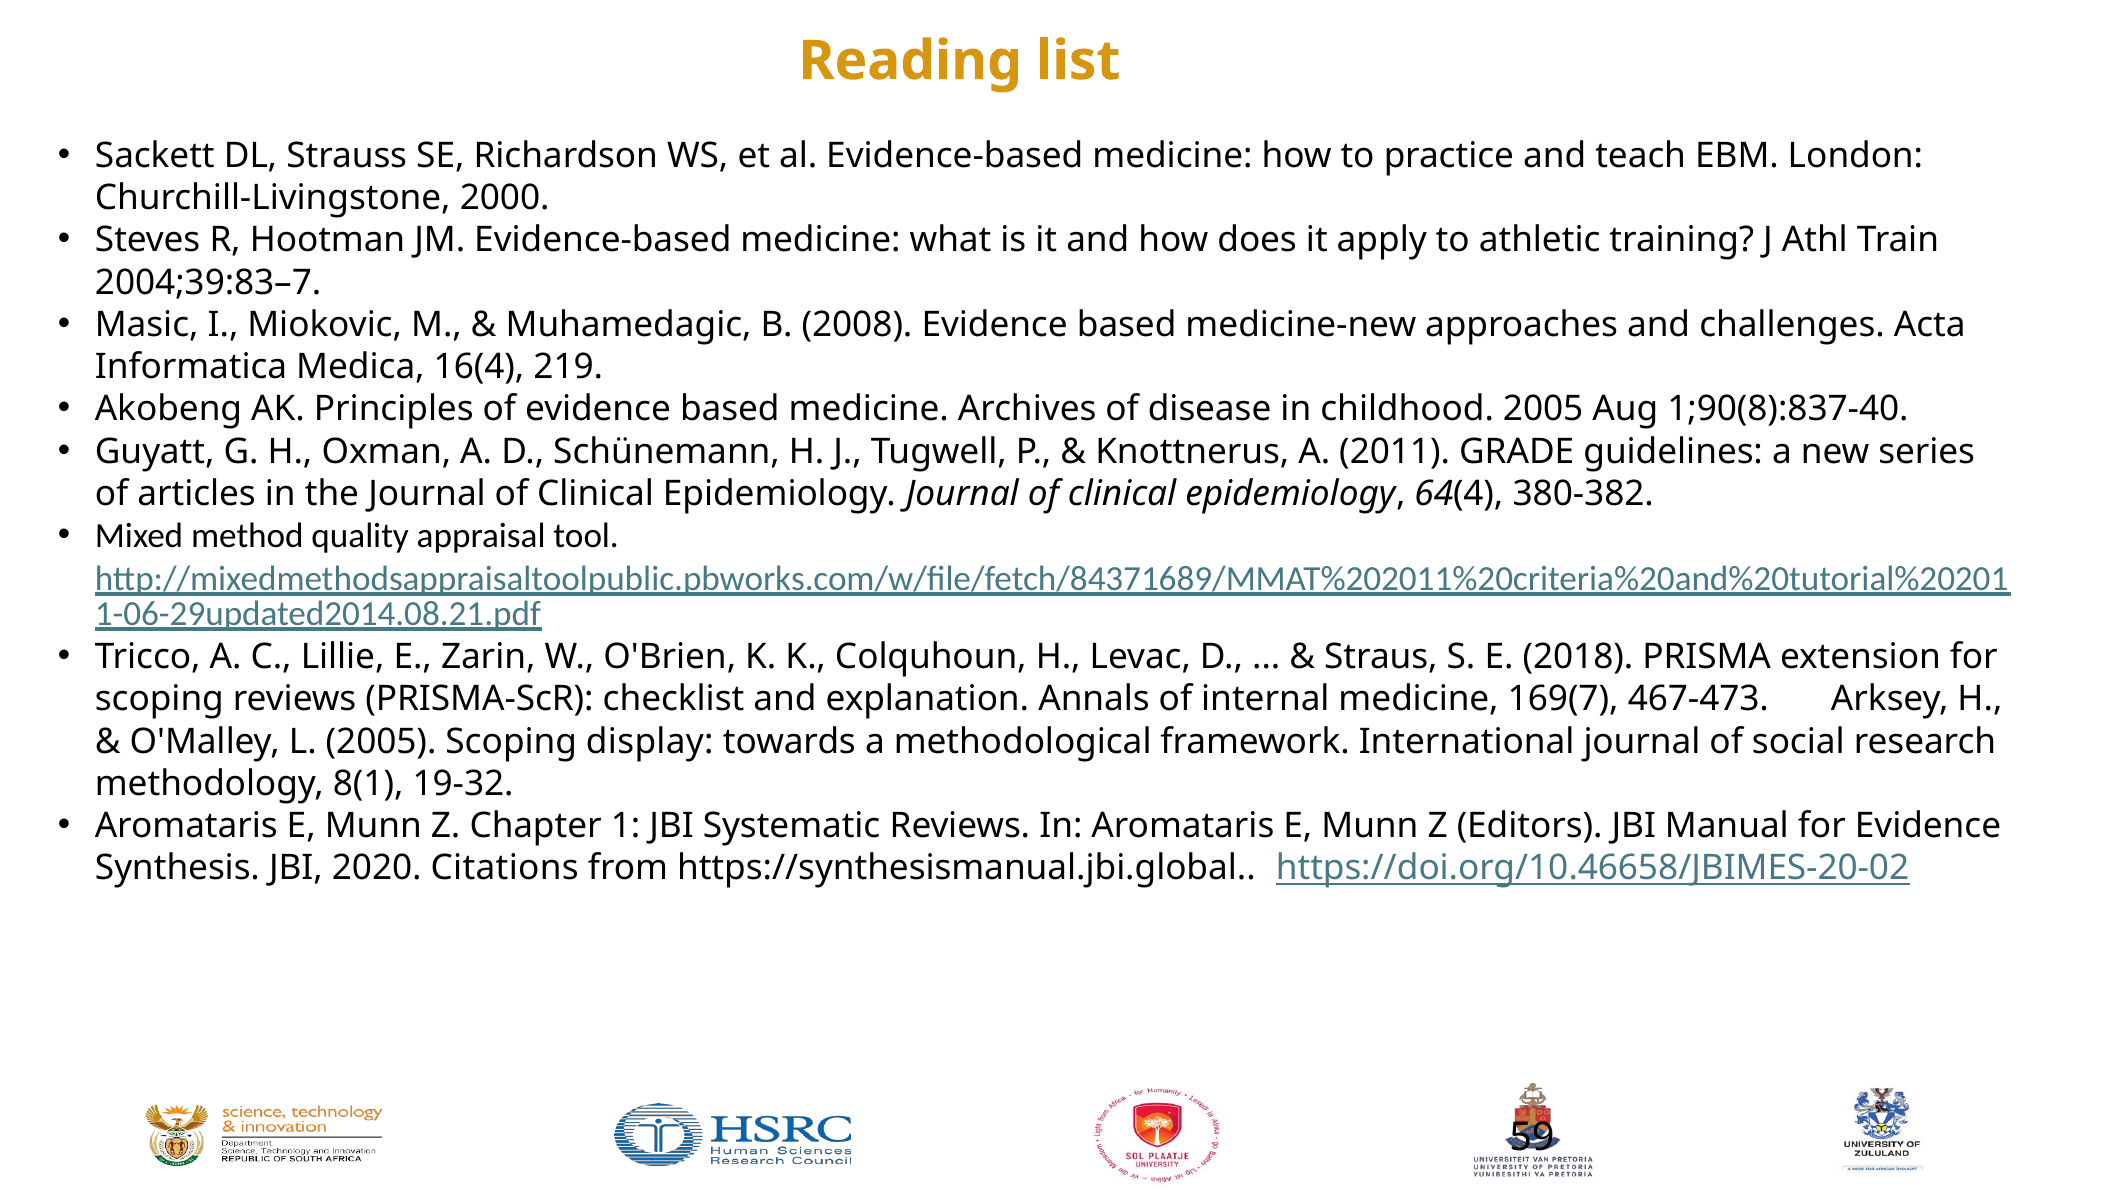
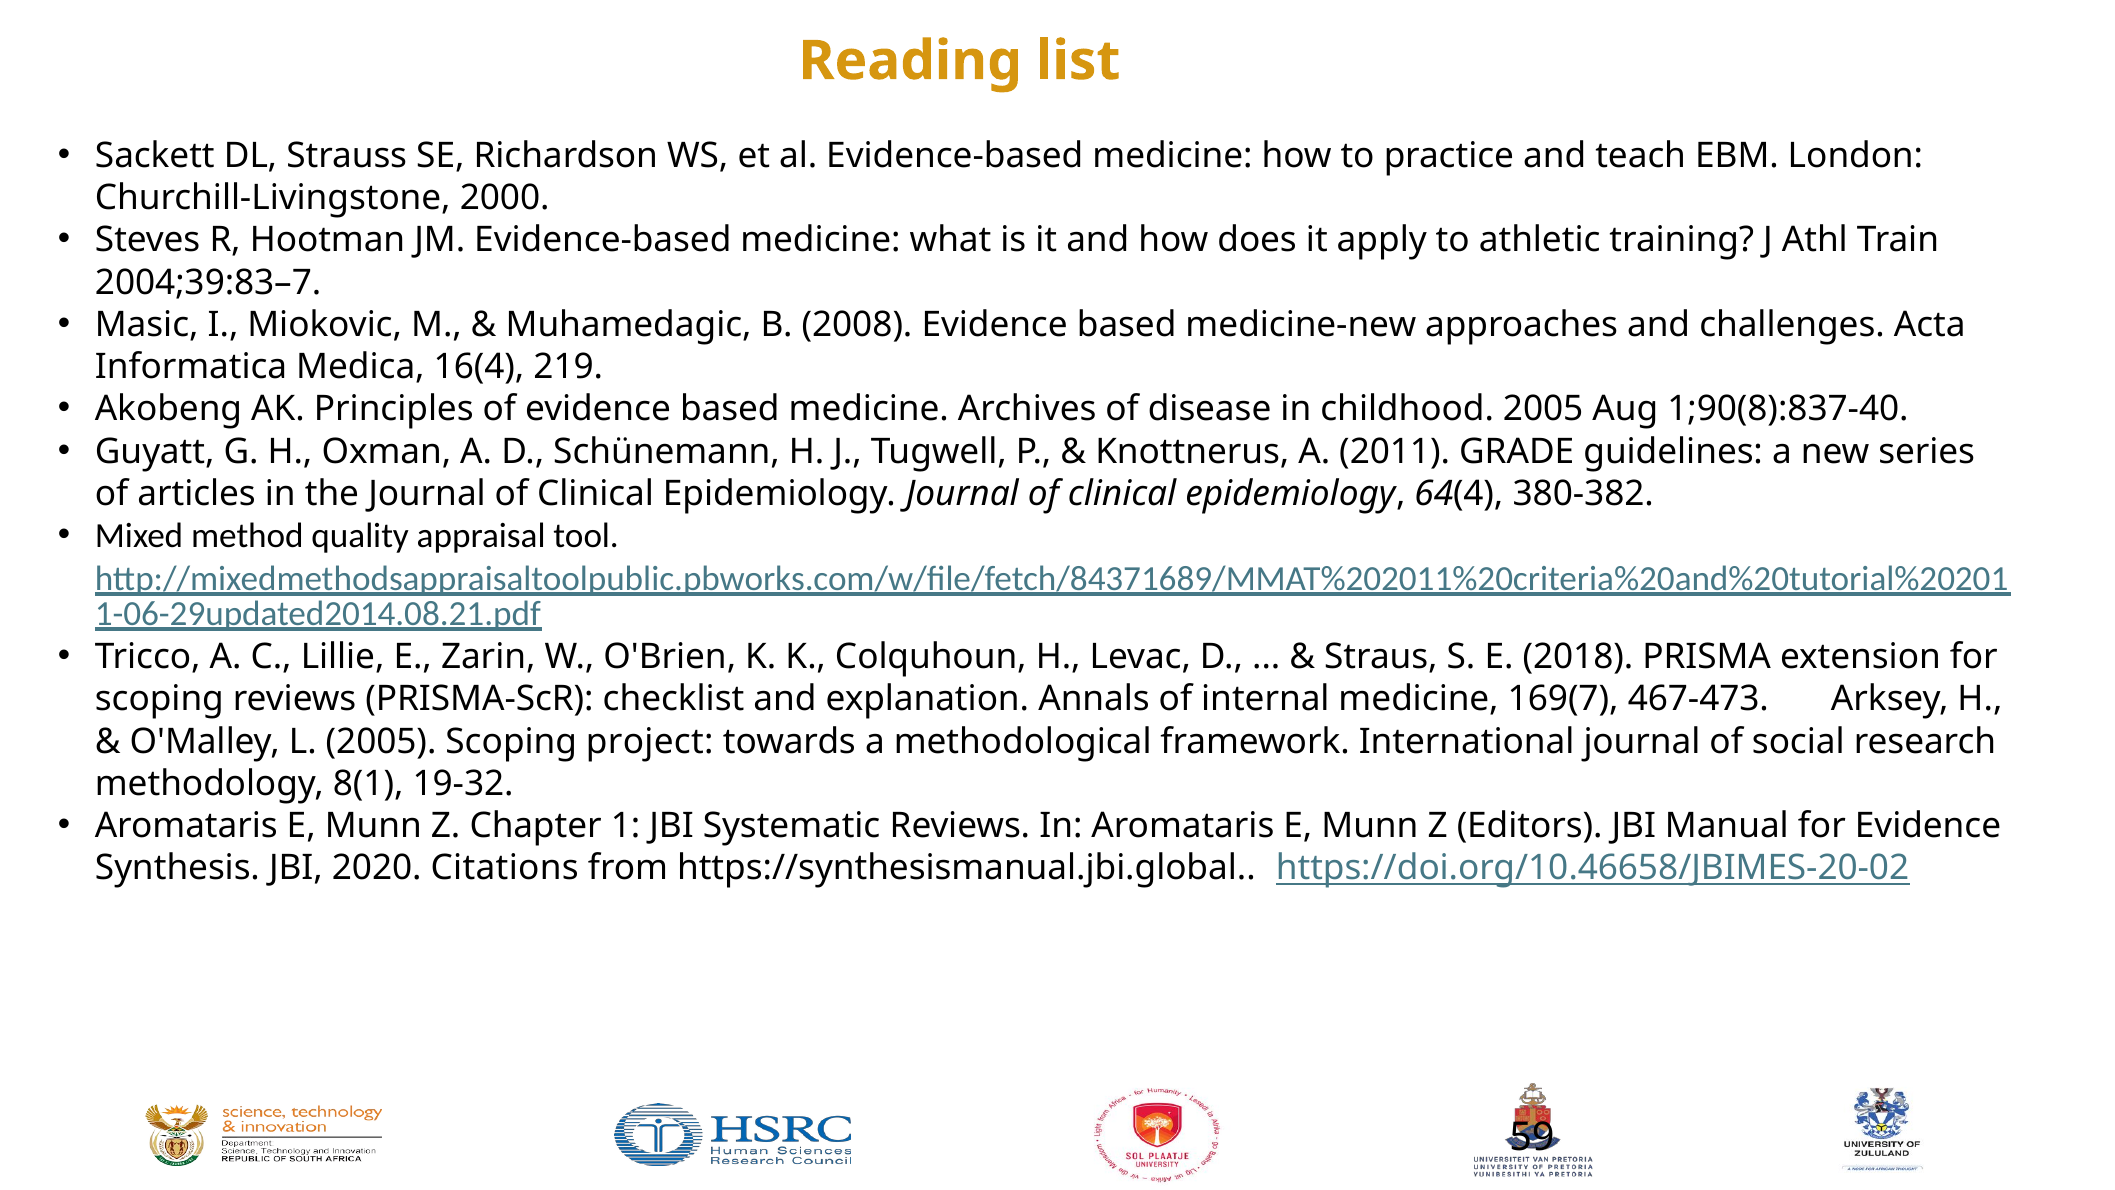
display: display -> project (650, 741)
